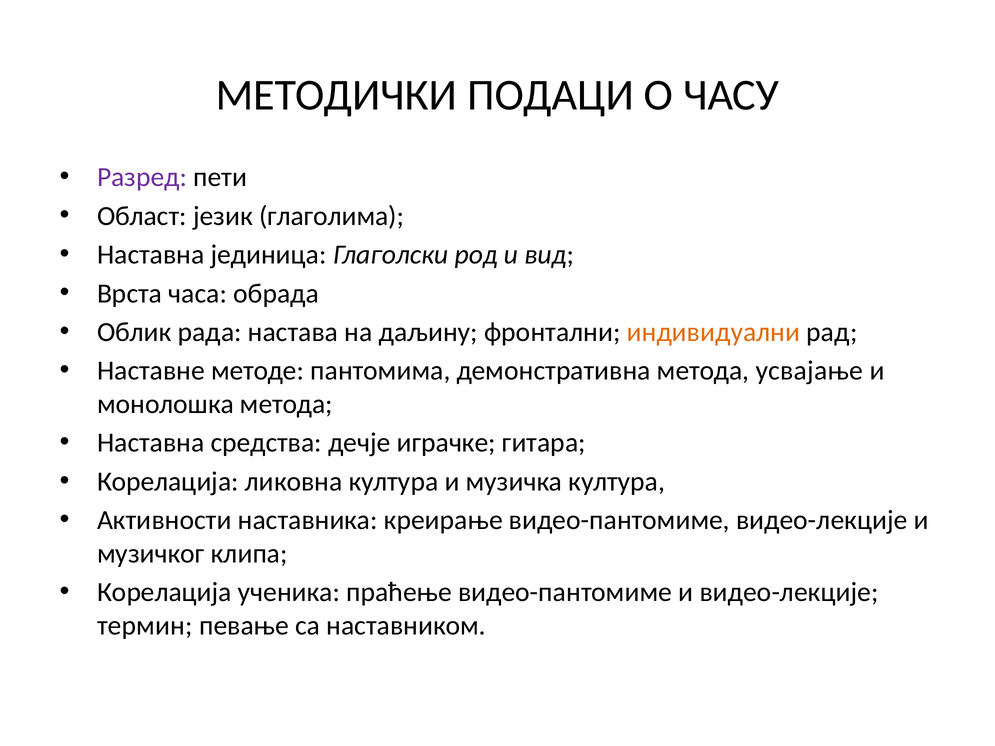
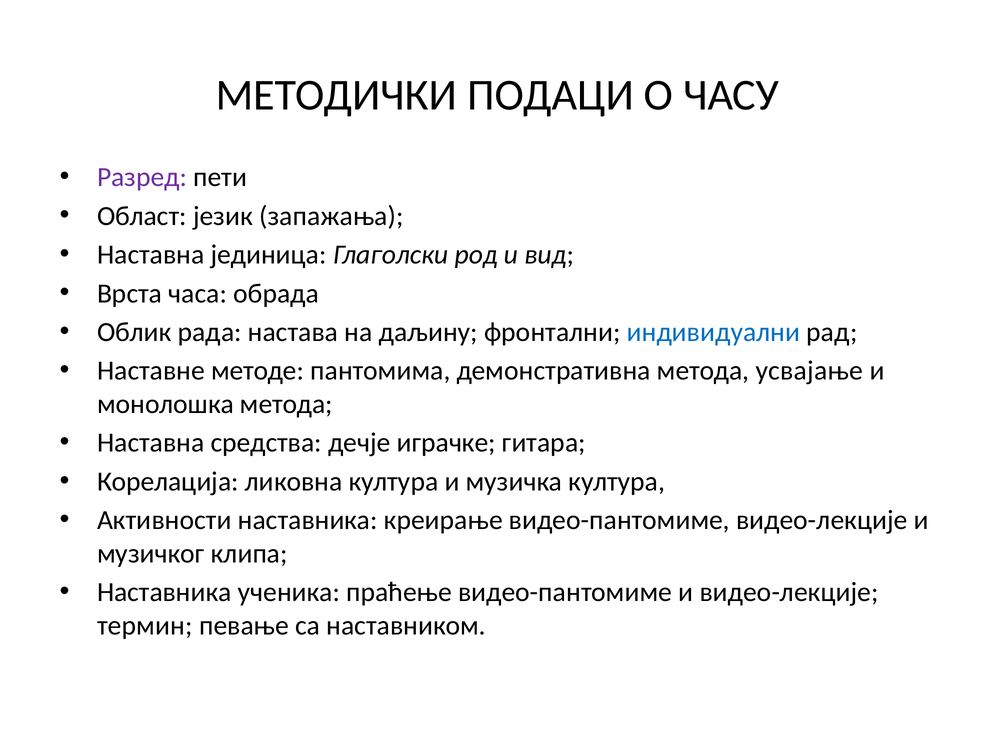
глаголима: глаголима -> запажања (331, 216)
индивидуални colour: orange -> blue (713, 332)
Корелација: Корелација -> Наставника (164, 592)
